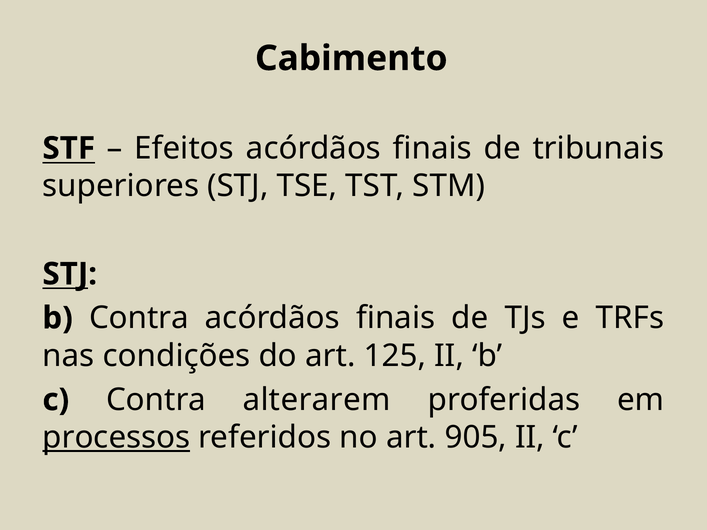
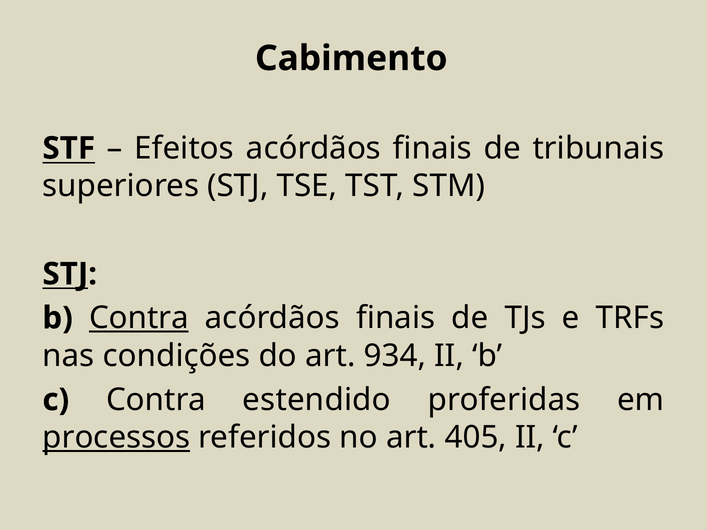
Contra underline: none -> present (139, 318)
125: 125 -> 934 (395, 356)
alterarem: alterarem -> estendido (317, 400)
905: 905 -> 405 (476, 438)
